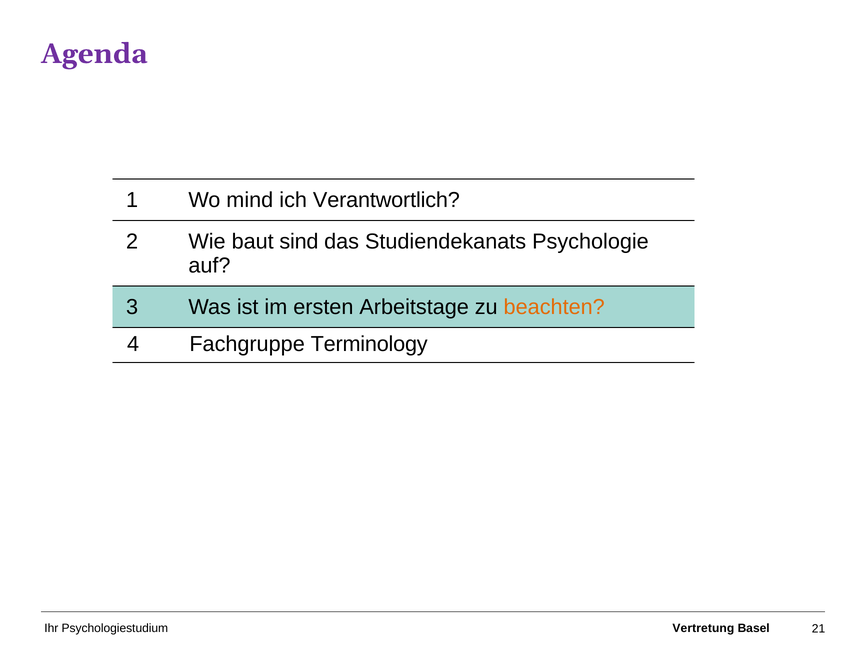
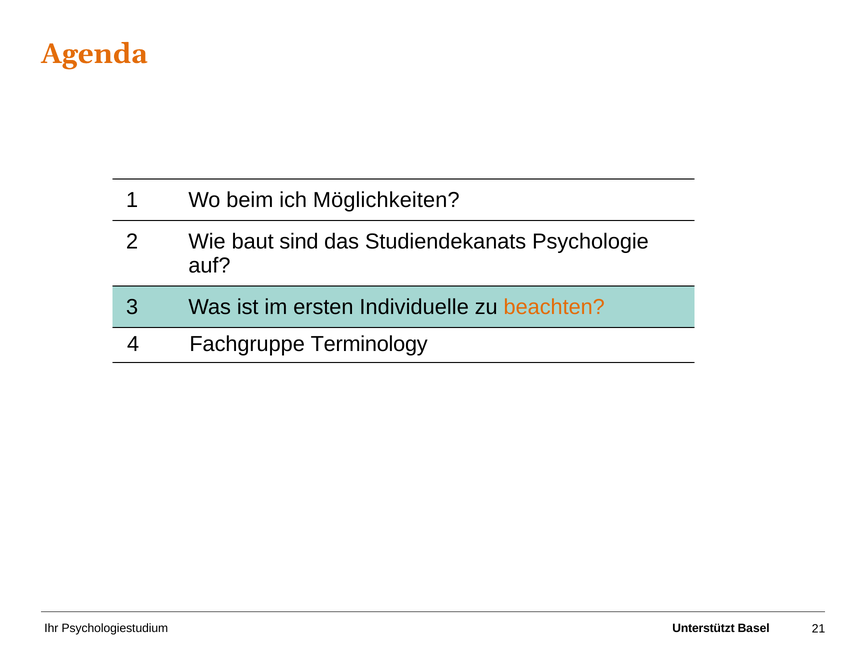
Agenda colour: purple -> orange (94, 54)
mind: mind -> beim (250, 200)
Verantwortlich: Verantwortlich -> Möglichkeiten (386, 200)
Arbeitstage: Arbeitstage -> Individuelle (414, 307)
Vertretung: Vertretung -> Unterstützt (703, 628)
